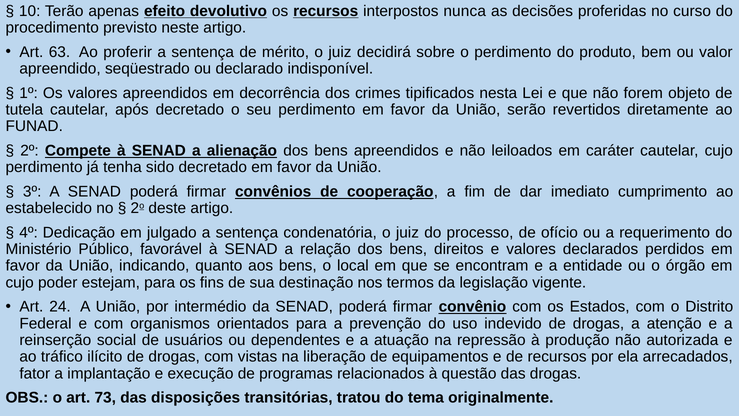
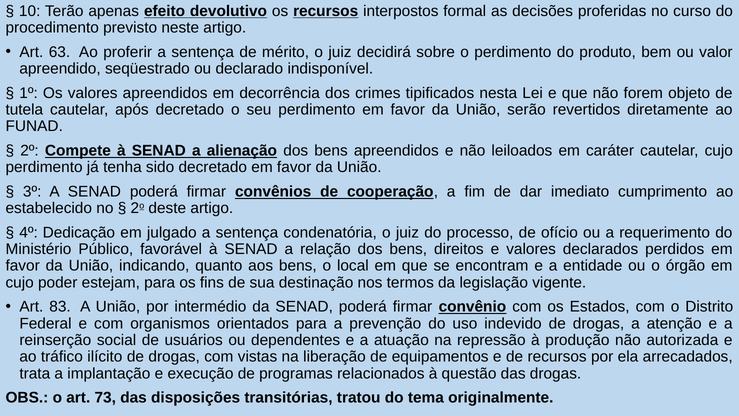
nunca: nunca -> formal (465, 11)
24: 24 -> 83 (60, 307)
fator: fator -> trata (35, 373)
